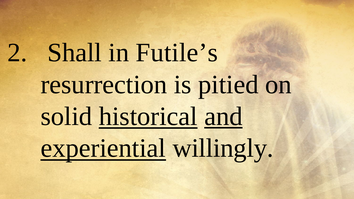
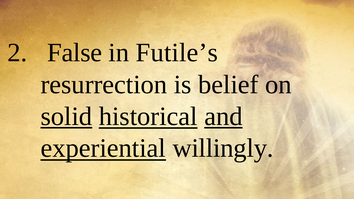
Shall: Shall -> False (75, 53)
pitied: pitied -> belief (228, 85)
solid underline: none -> present (66, 116)
